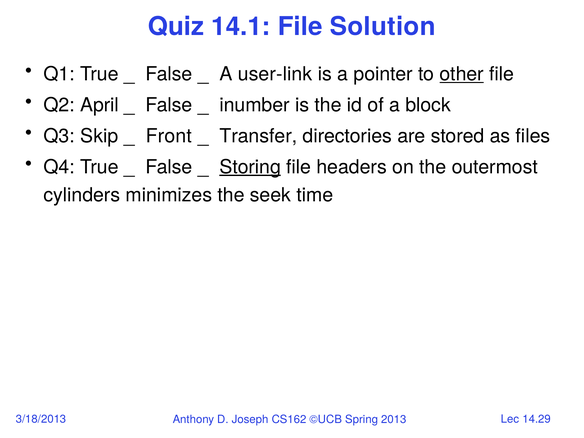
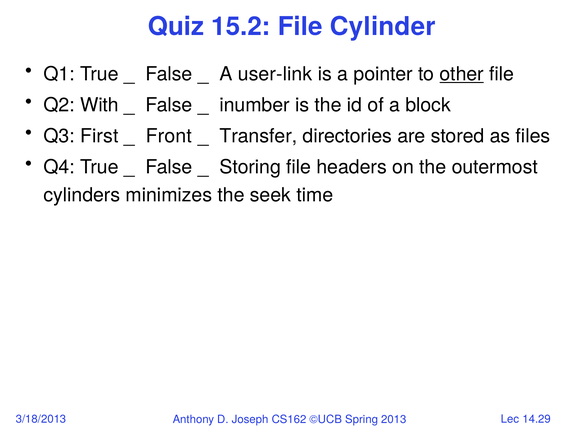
14.1: 14.1 -> 15.2 (241, 27)
Solution: Solution -> Cylinder (383, 27)
April: April -> With (99, 105)
Skip: Skip -> First (99, 136)
Storing underline: present -> none (250, 167)
